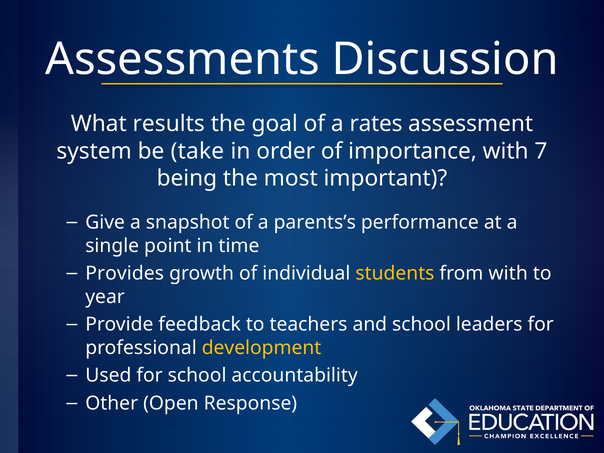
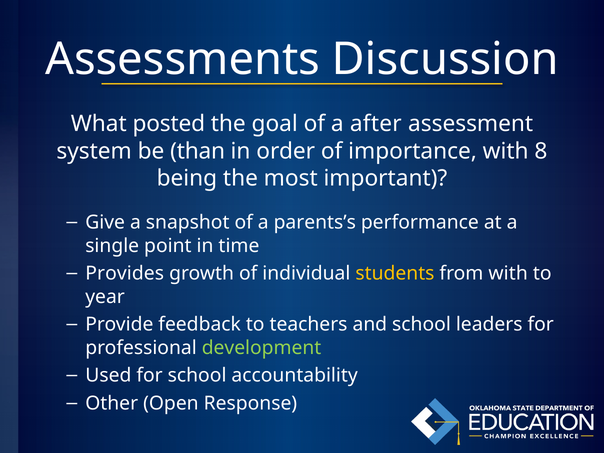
results: results -> posted (169, 124)
rates: rates -> after (376, 124)
take: take -> than (198, 151)
7: 7 -> 8 (541, 151)
development colour: yellow -> light green (262, 348)
